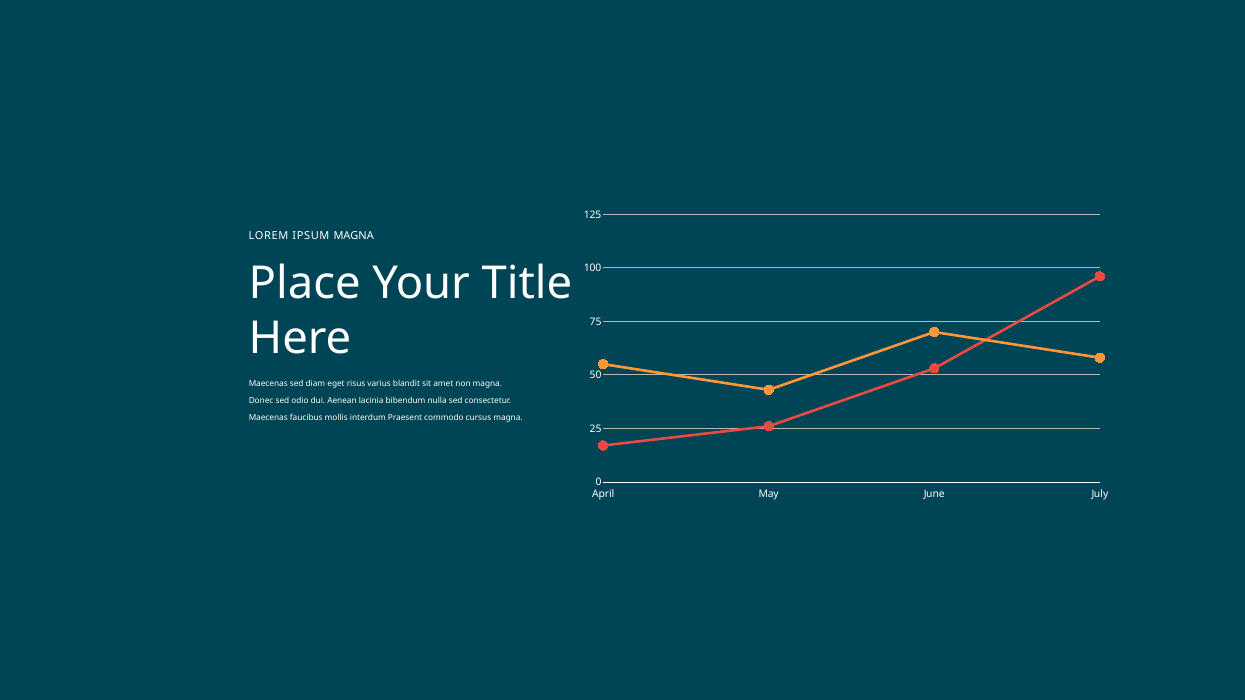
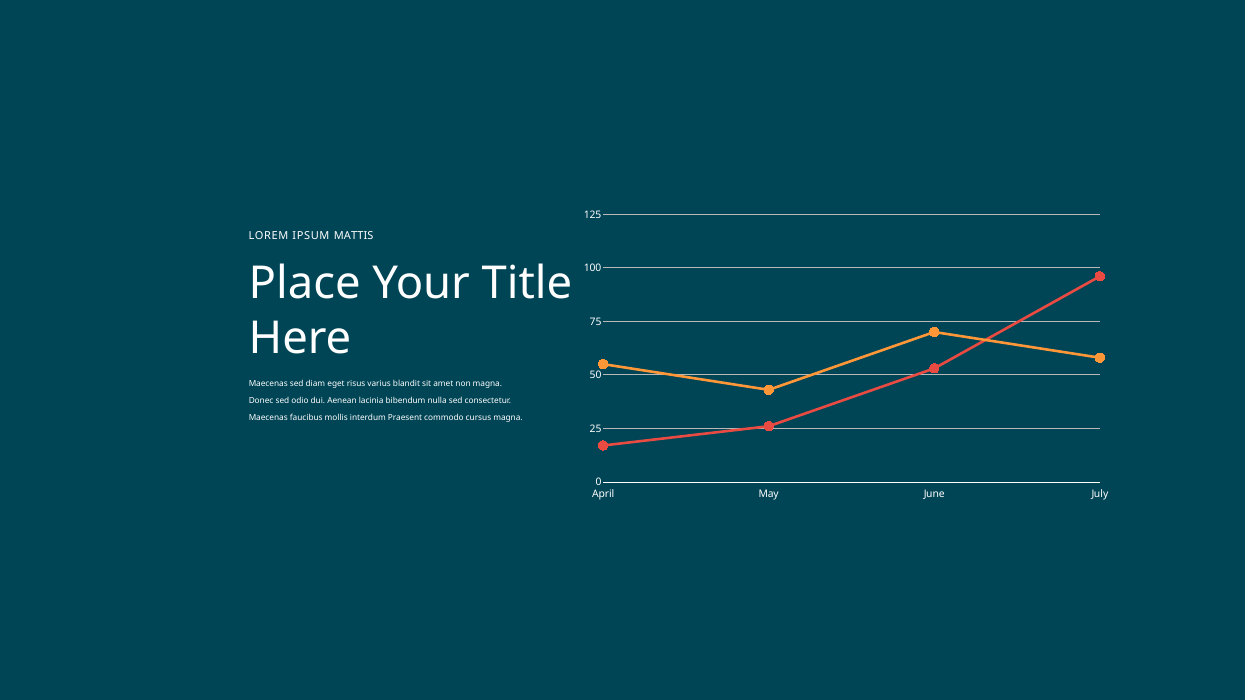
IPSUM MAGNA: MAGNA -> MATTIS (354, 236)
